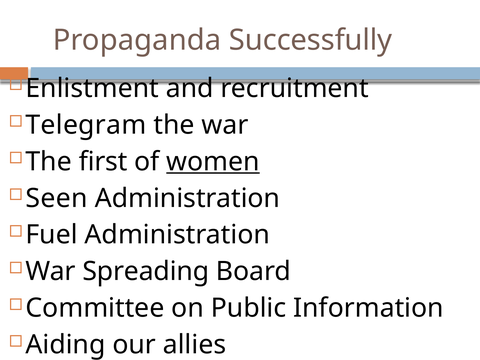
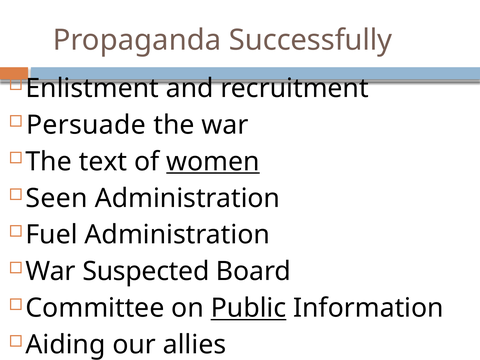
Telegram: Telegram -> Persuade (86, 125)
first: first -> text (103, 162)
Spreading: Spreading -> Suspected (146, 272)
Public underline: none -> present (249, 308)
